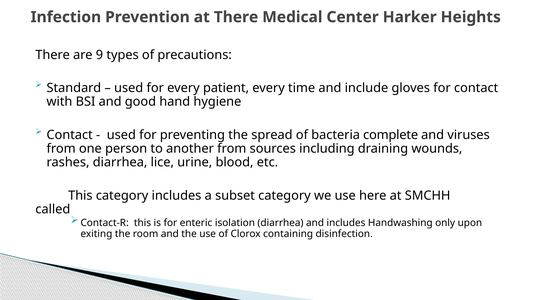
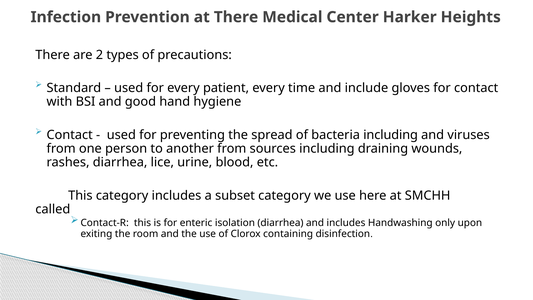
9: 9 -> 2 (99, 55)
bacteria complete: complete -> including (391, 135)
